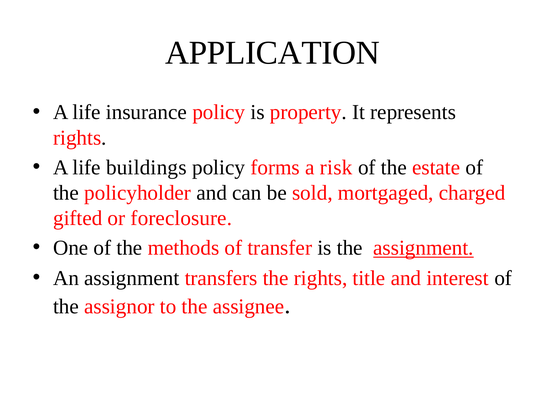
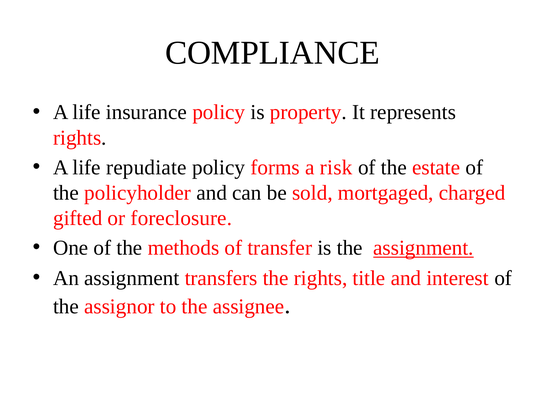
APPLICATION: APPLICATION -> COMPLIANCE (272, 53)
buildings: buildings -> repudiate (146, 167)
